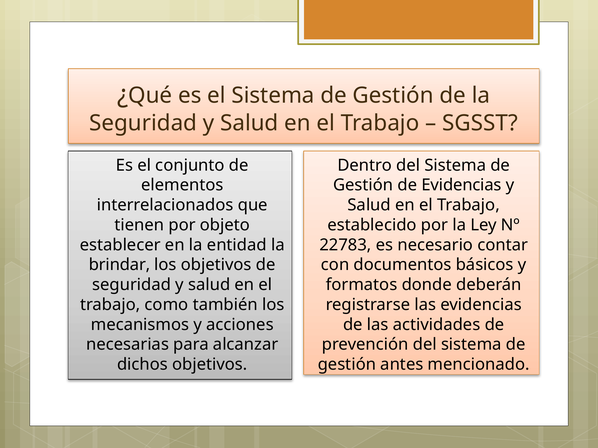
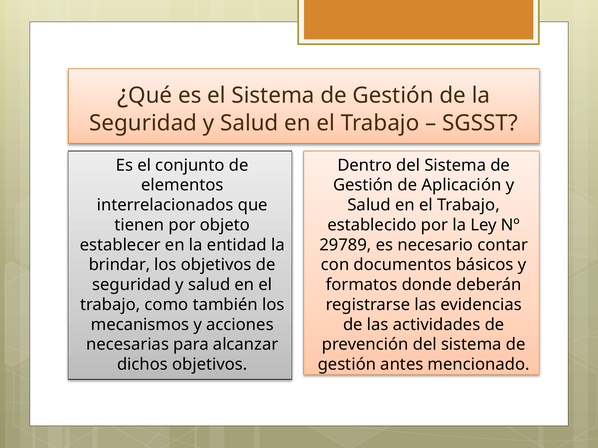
de Evidencias: Evidencias -> Aplicación (461, 185)
22783: 22783 -> 29789 (345, 245)
